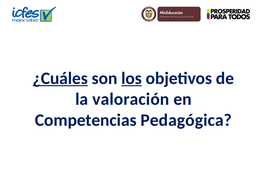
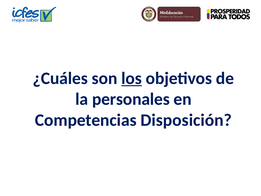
¿Cuáles underline: present -> none (60, 78)
valoración: valoración -> personales (131, 99)
Pedagógica: Pedagógica -> Disposición (186, 120)
